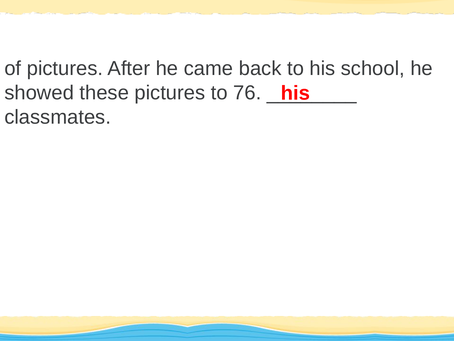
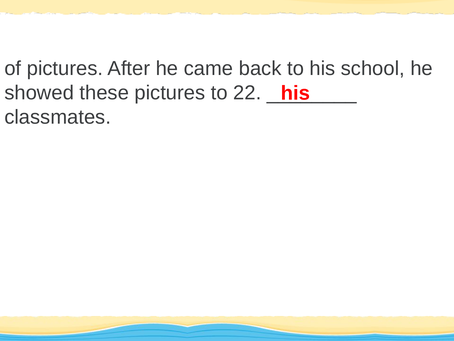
76: 76 -> 22 (247, 93)
